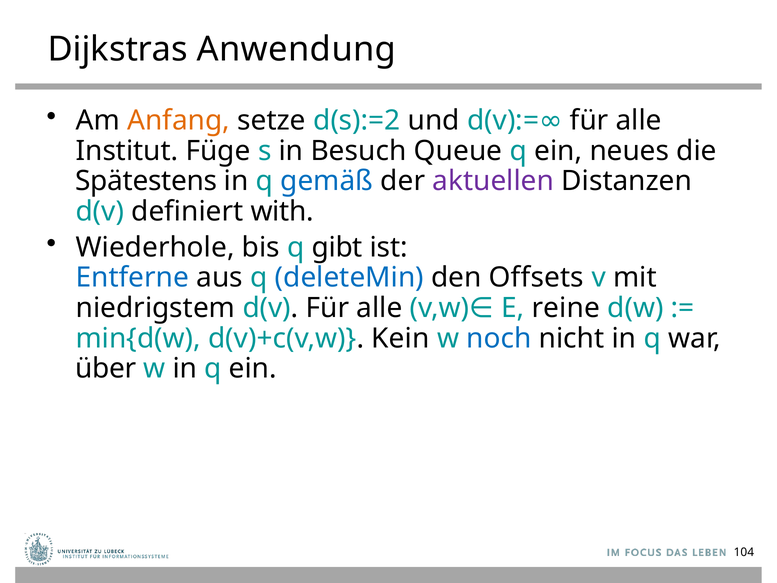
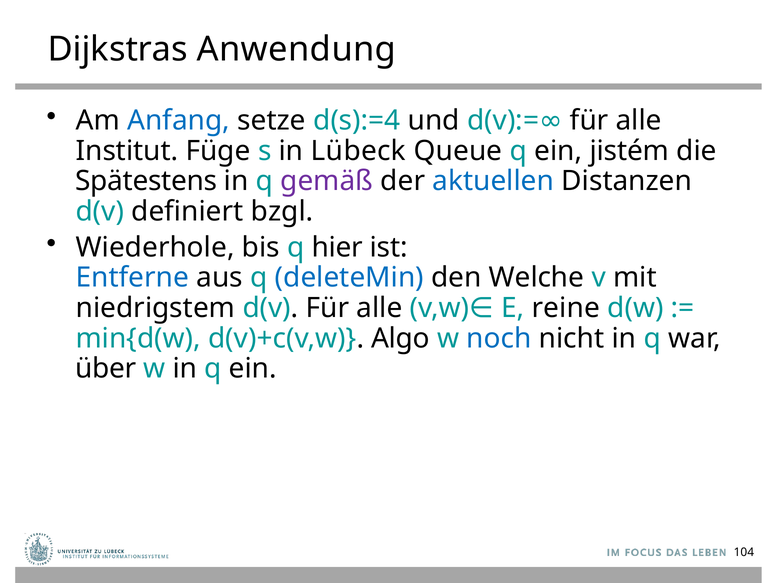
Anfang colour: orange -> blue (179, 121)
d(s):=2: d(s):=2 -> d(s):=4 (357, 121)
Besuch: Besuch -> Lübeck (358, 151)
neues: neues -> jistém (629, 151)
gemäß colour: blue -> purple (327, 181)
aktuellen colour: purple -> blue (493, 181)
with: with -> bzgl (282, 211)
gibt: gibt -> hier (337, 247)
Offsets: Offsets -> Welche (536, 278)
Kein: Kein -> Algo (401, 338)
